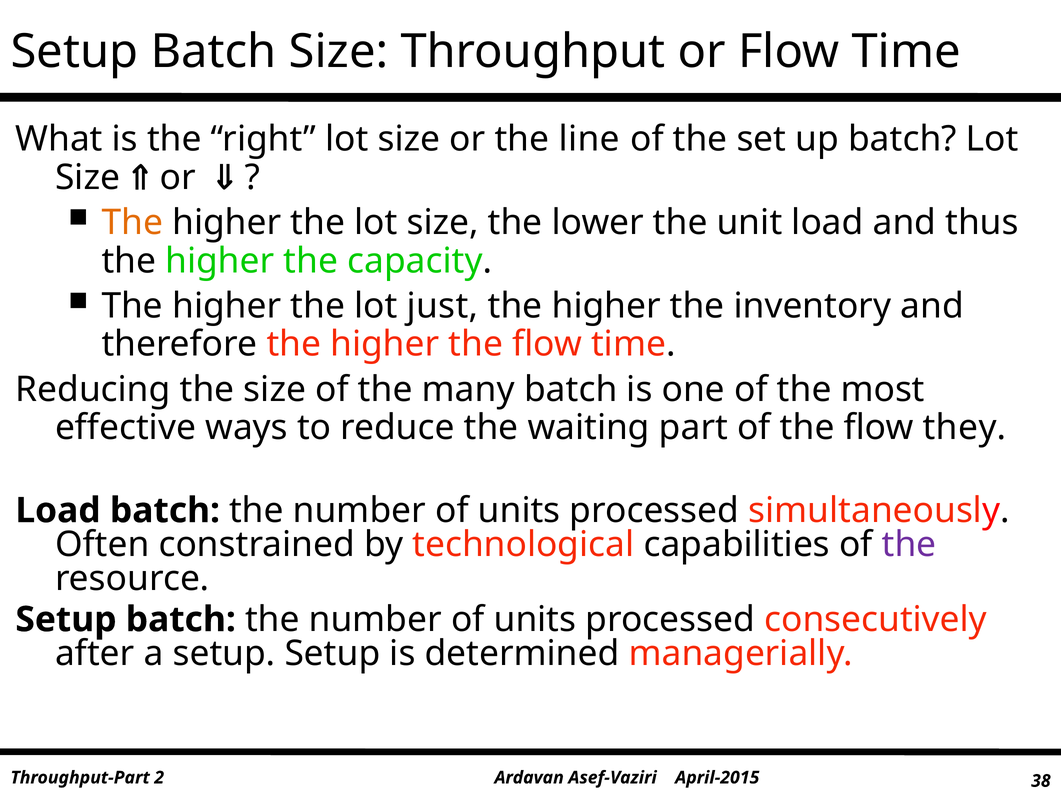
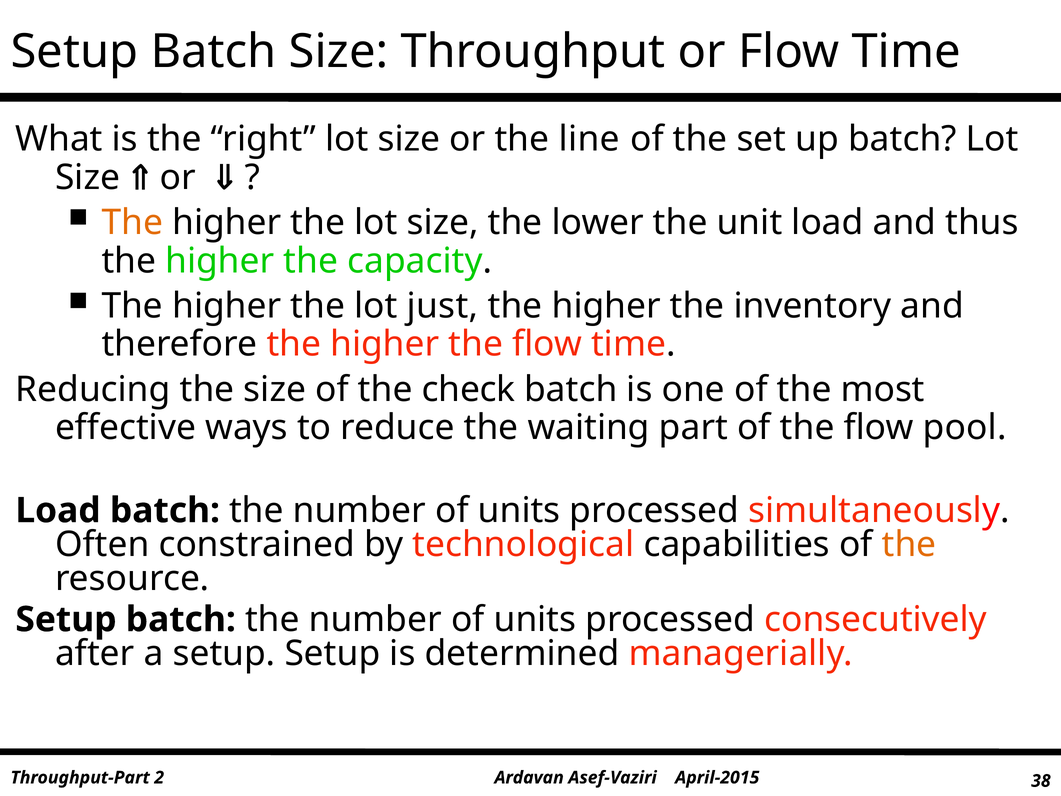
many: many -> check (469, 389)
they: they -> pool (965, 428)
the colour: purple -> orange (909, 544)
